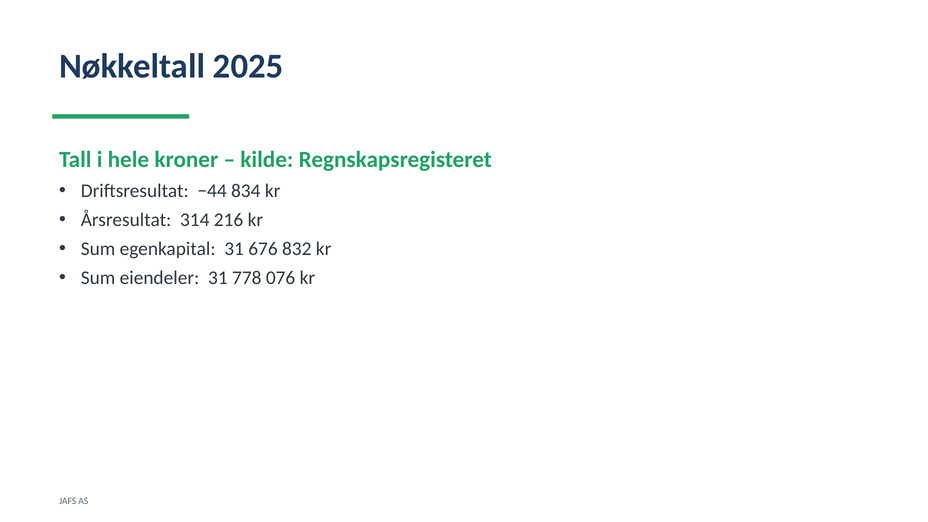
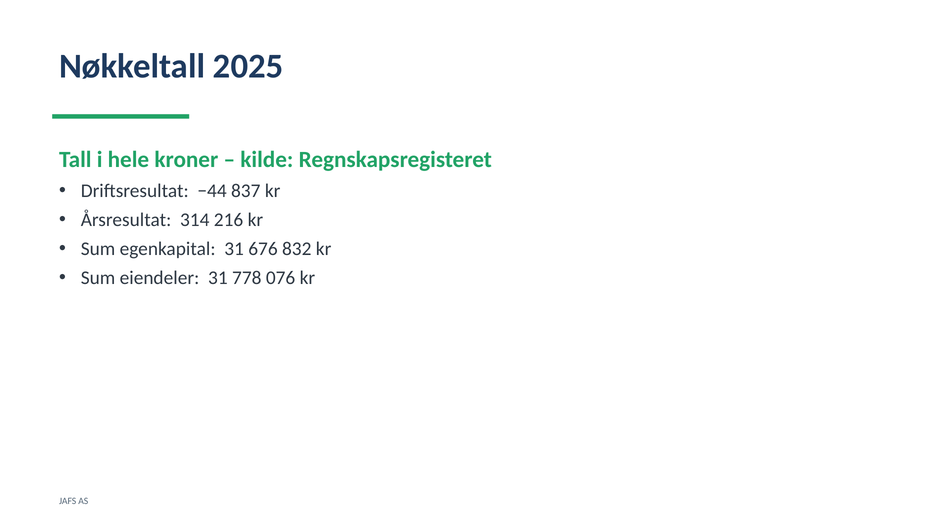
834: 834 -> 837 (246, 191)
